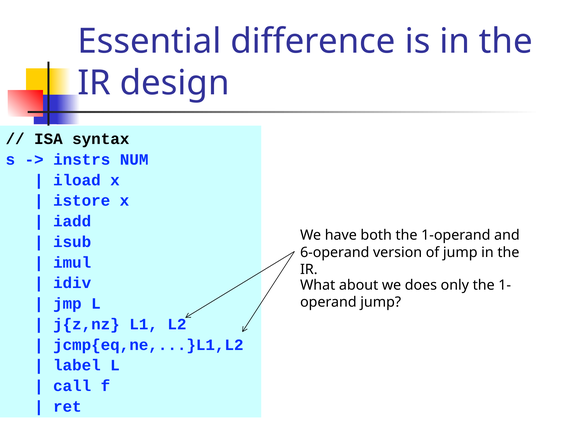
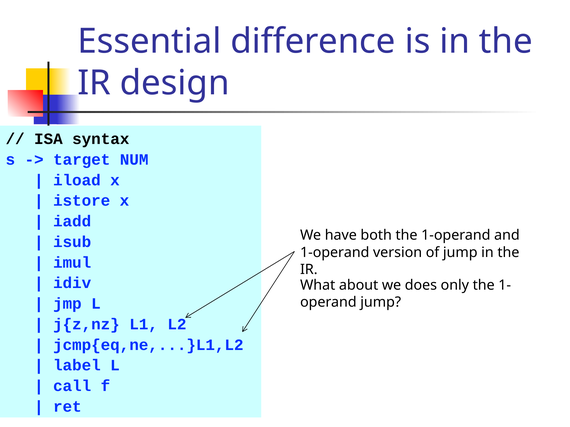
instrs: instrs -> target (82, 160)
6-operand: 6-operand -> 1-operand (335, 253)
